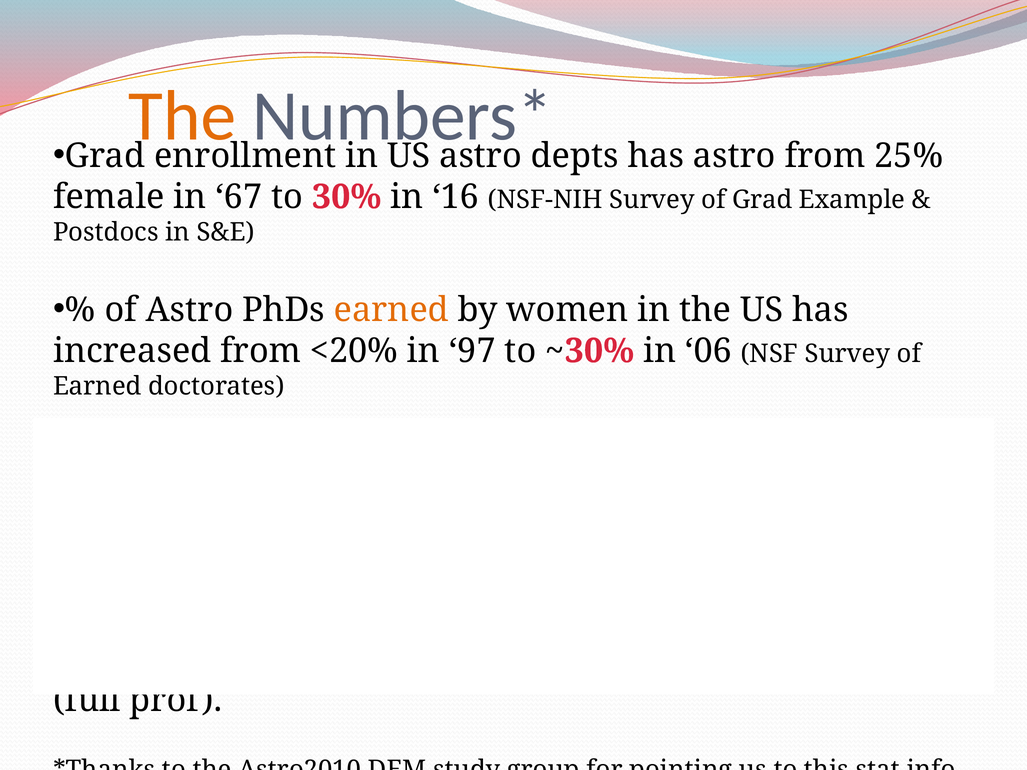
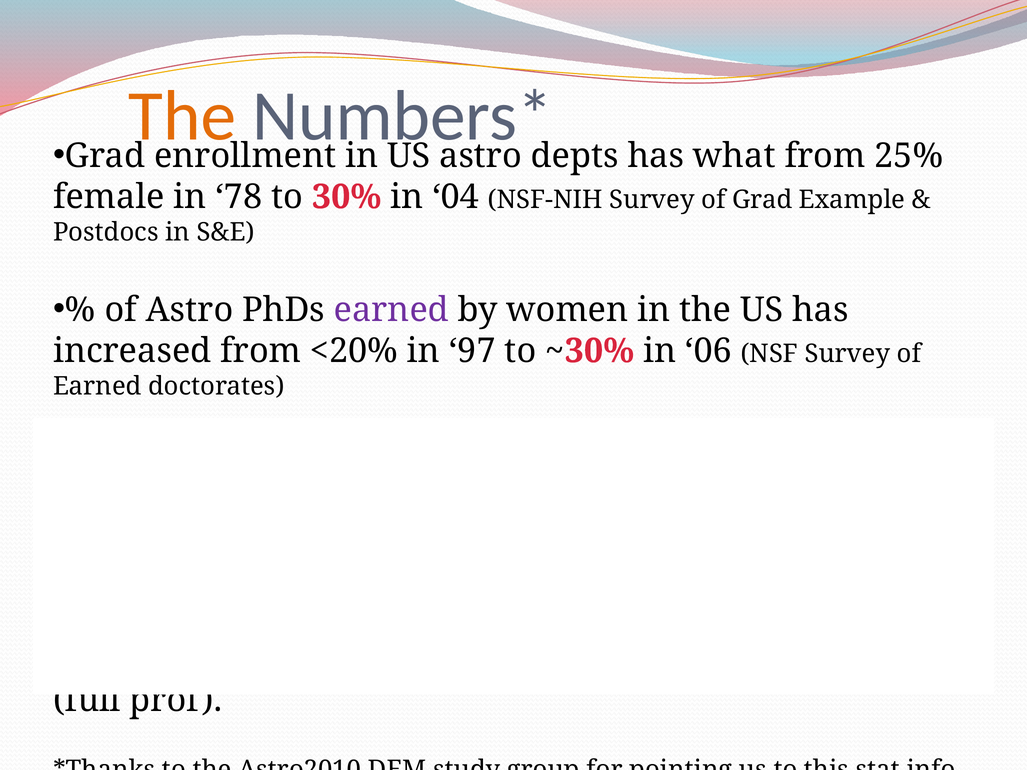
has astro: astro -> what (734, 156)
67: 67 -> 78 (239, 197)
16: 16 -> 04 (456, 197)
earned colour: orange -> purple (391, 310)
